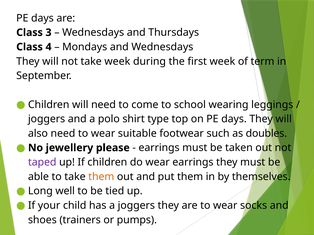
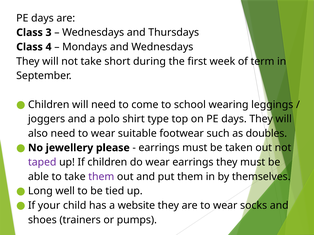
take week: week -> short (117, 61)
them colour: orange -> purple (101, 177)
a joggers: joggers -> website (136, 206)
